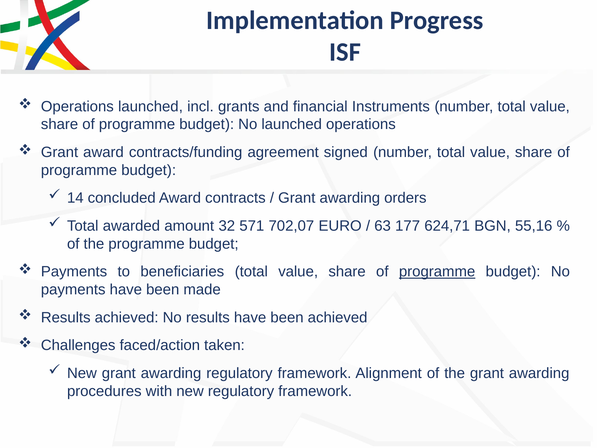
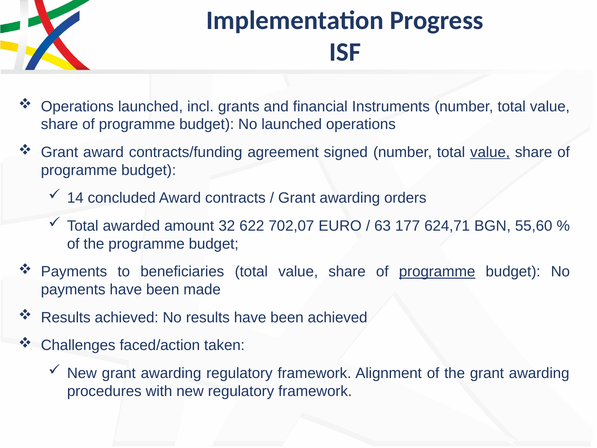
value underline: none -> present (490, 152)
571: 571 -> 622 (252, 226)
55,16: 55,16 -> 55,60 (534, 226)
